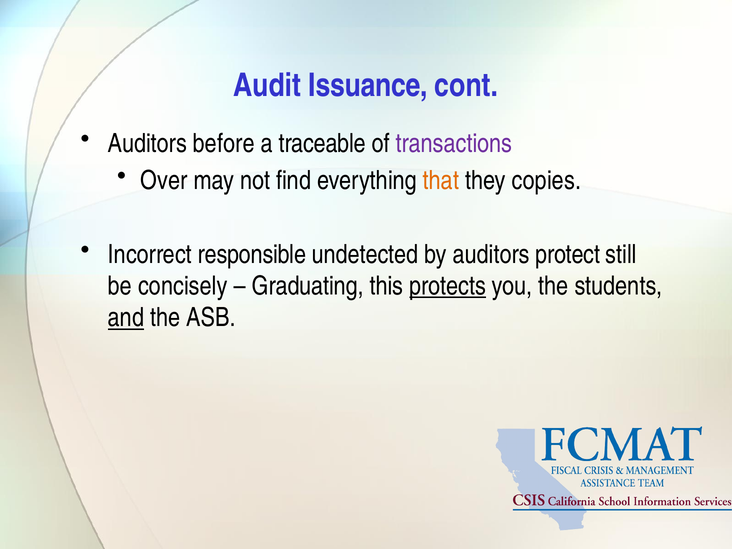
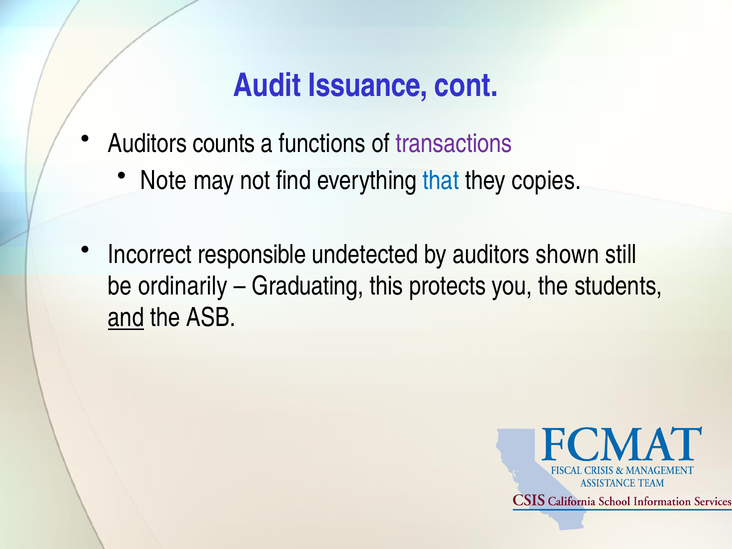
before: before -> counts (224, 143)
traceable: traceable -> functions (322, 143)
Over: Over -> Note (164, 180)
that colour: orange -> blue (441, 180)
protect: protect -> shown (567, 254)
concisely: concisely -> ordinarily (183, 286)
protects underline: present -> none (448, 286)
